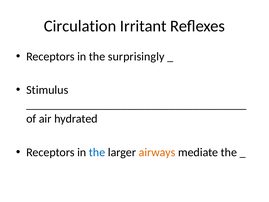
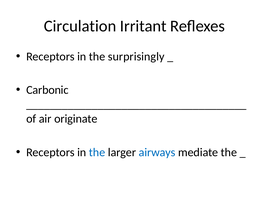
Stimulus: Stimulus -> Carbonic (47, 90)
hydrated: hydrated -> originate (76, 119)
airways colour: orange -> blue (157, 152)
